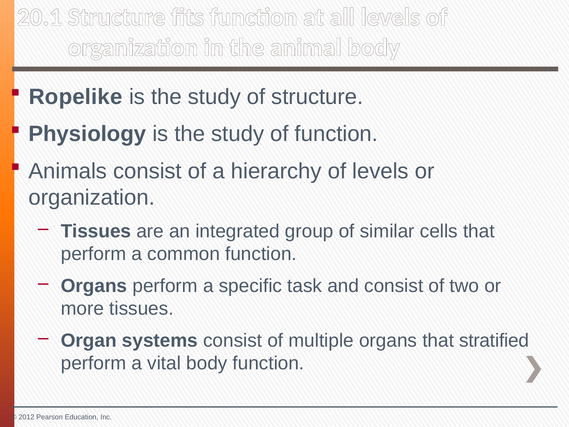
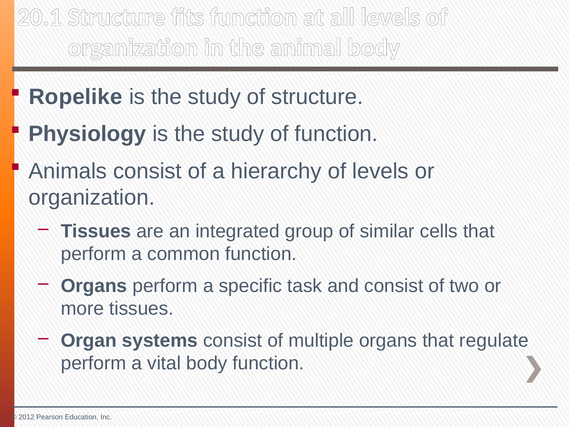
stratified: stratified -> regulate (494, 340)
